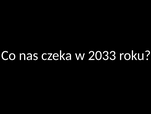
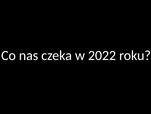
2033: 2033 -> 2022 (102, 55)
